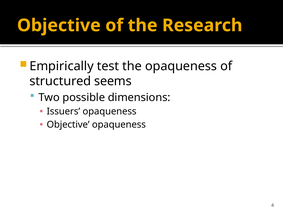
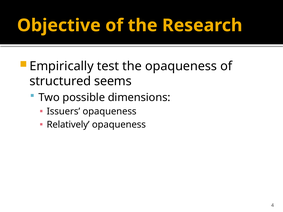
Objective: Objective -> Relatively (68, 125)
